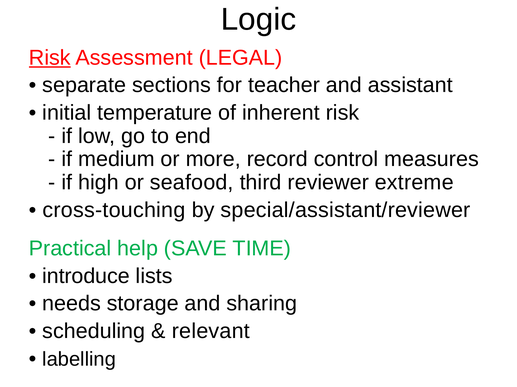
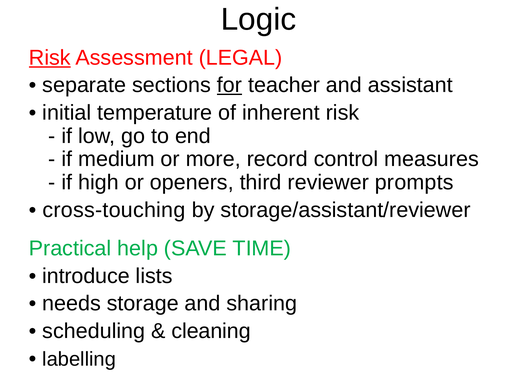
for underline: none -> present (230, 85)
seafood: seafood -> openers (192, 183)
extreme: extreme -> prompts (414, 183)
special/assistant/reviewer: special/assistant/reviewer -> storage/assistant/reviewer (346, 210)
relevant: relevant -> cleaning (211, 332)
